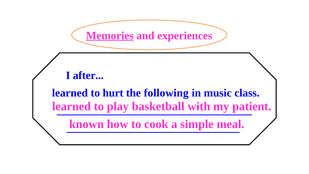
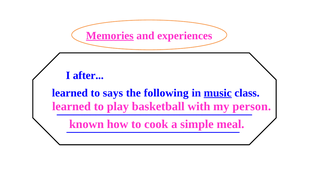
hurt: hurt -> says (113, 93)
music underline: none -> present (218, 93)
patient: patient -> person (252, 106)
